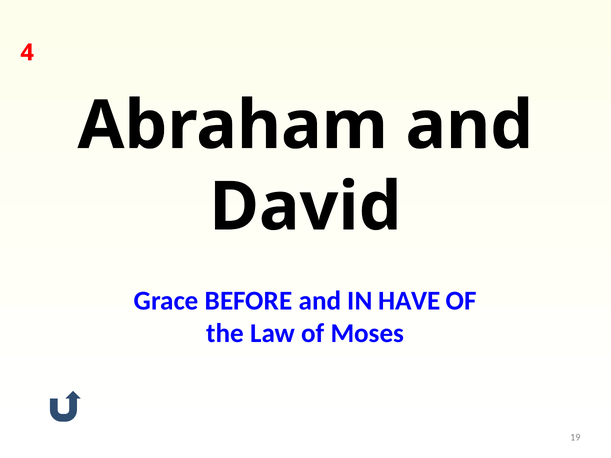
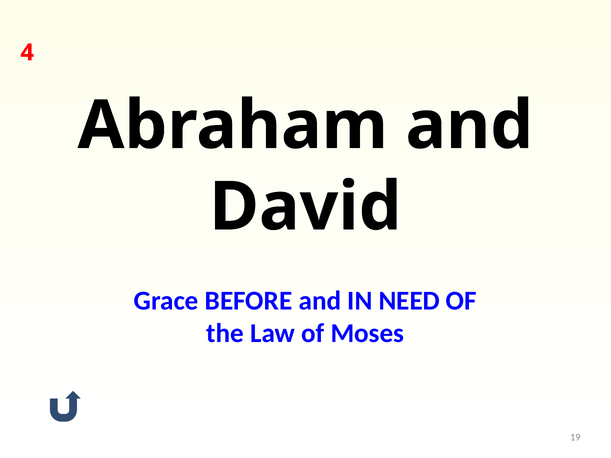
HAVE: HAVE -> NEED (409, 301)
